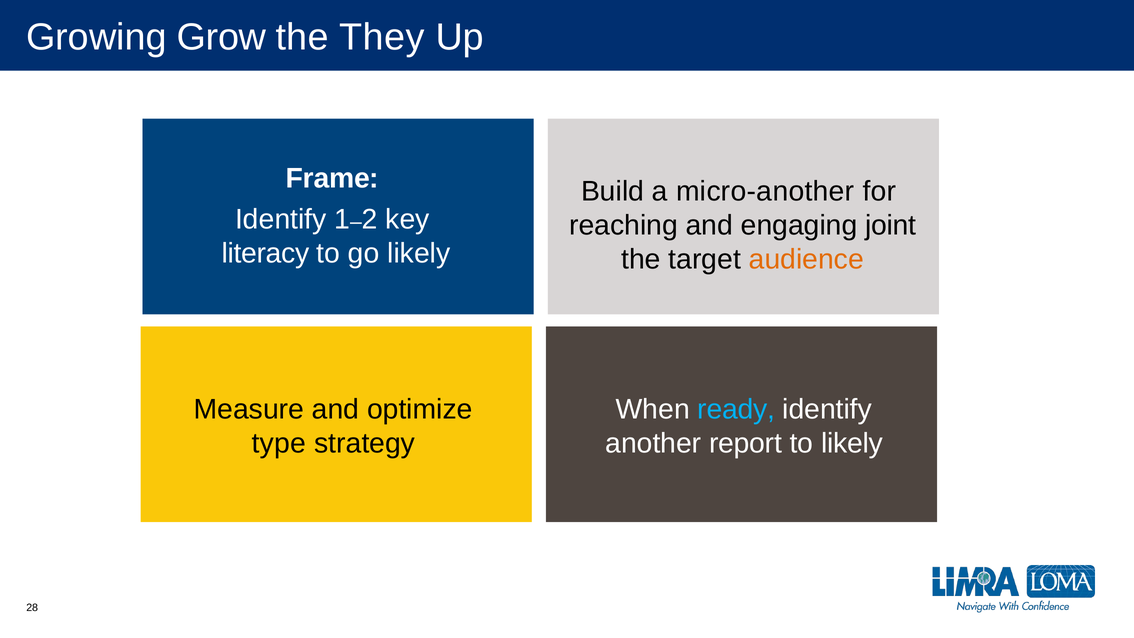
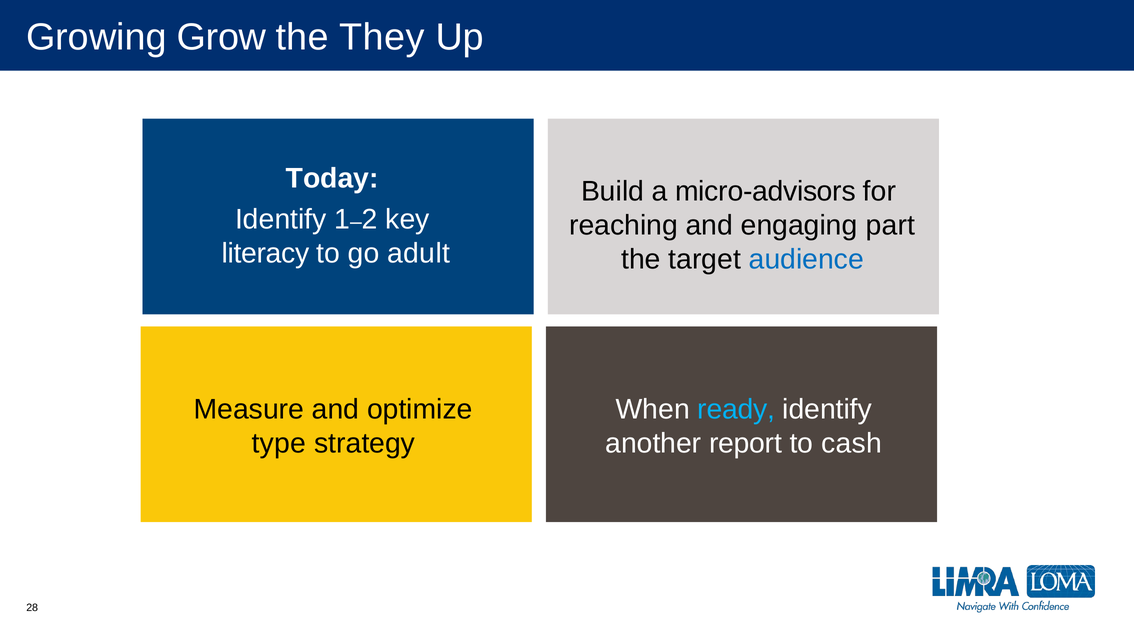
Frame: Frame -> Today (332, 178)
micro-another: micro-another -> micro-advisors (765, 191)
joint: joint -> part (890, 225)
go likely: likely -> adult (419, 253)
audience colour: orange -> blue (806, 260)
to likely: likely -> cash (852, 443)
